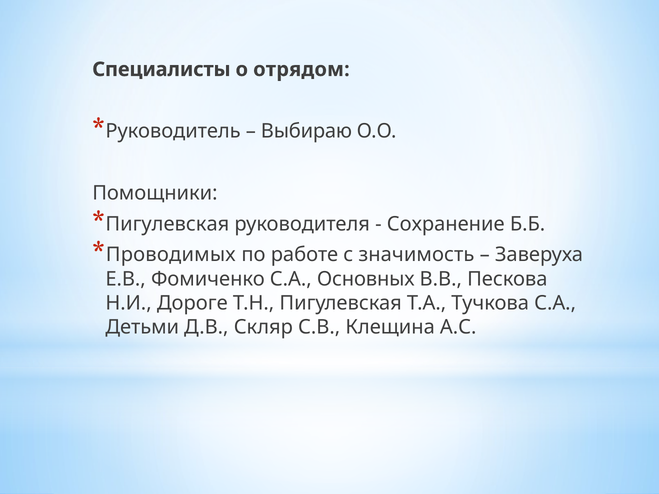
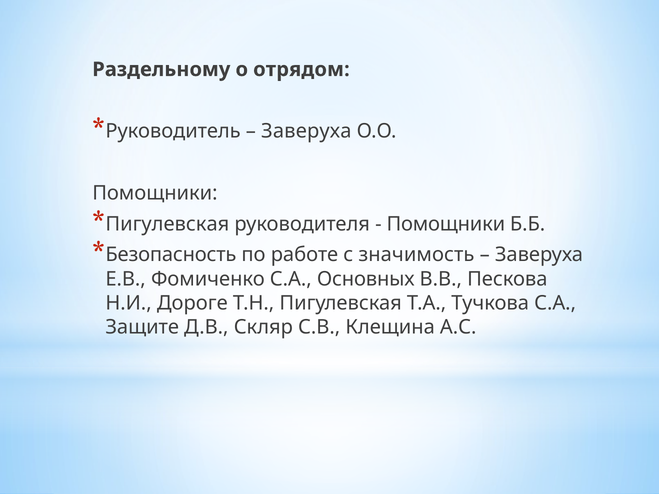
Специалисты: Специалисты -> Раздельному (161, 69)
Выбираю: Выбираю -> Заверуха (306, 131)
Сохранение: Сохранение -> Помощники (446, 224)
Проводимых: Проводимых -> Безопасность (171, 255)
Детьми: Детьми -> Защите (142, 327)
